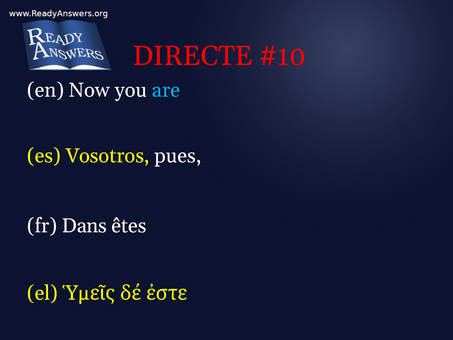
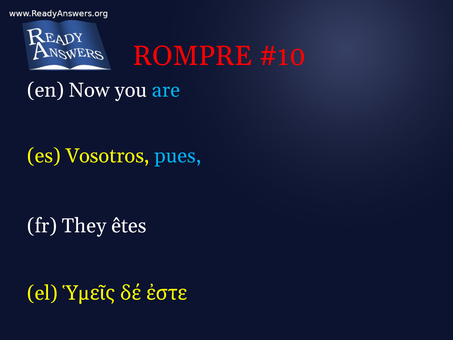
DIRECTE: DIRECTE -> ROMPRE (193, 56)
pues colour: white -> light blue (178, 156)
Dans: Dans -> They (84, 226)
